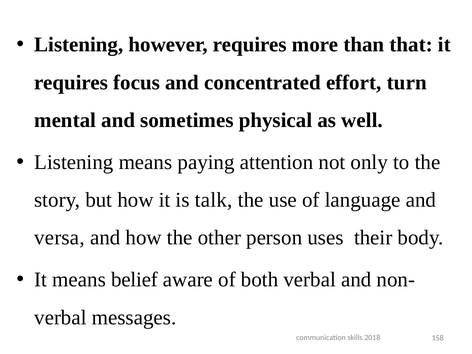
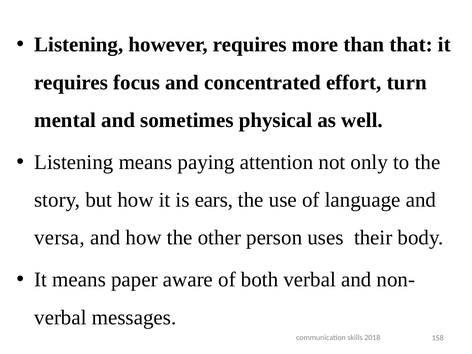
talk: talk -> ears (214, 200)
belief: belief -> paper (134, 280)
